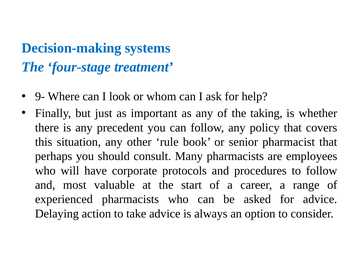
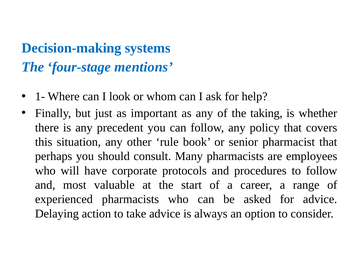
treatment: treatment -> mentions (144, 67)
9-: 9- -> 1- (40, 97)
